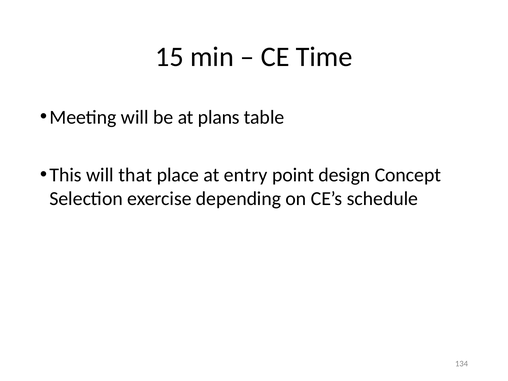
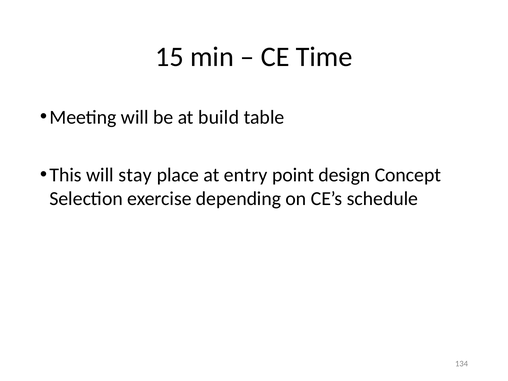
plans: plans -> build (219, 117)
that: that -> stay (135, 175)
